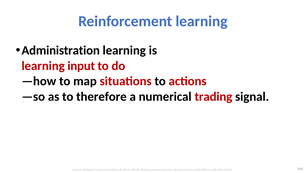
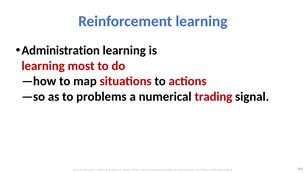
input: input -> most (81, 66)
therefore: therefore -> problems (101, 96)
